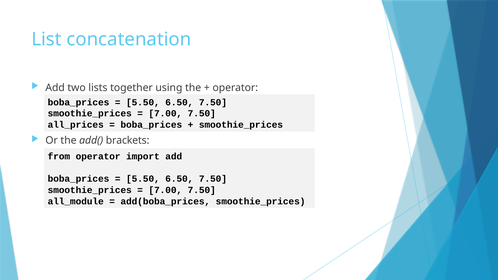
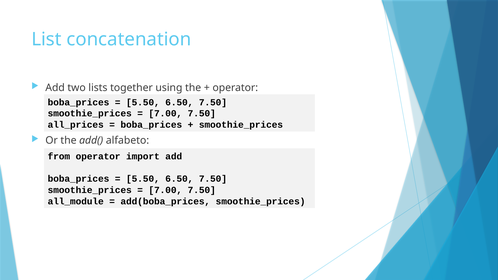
brackets: brackets -> alfabeto (128, 141)
